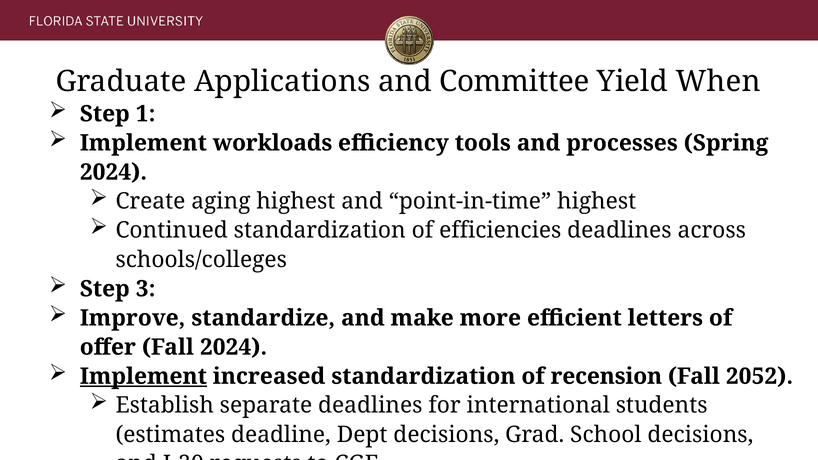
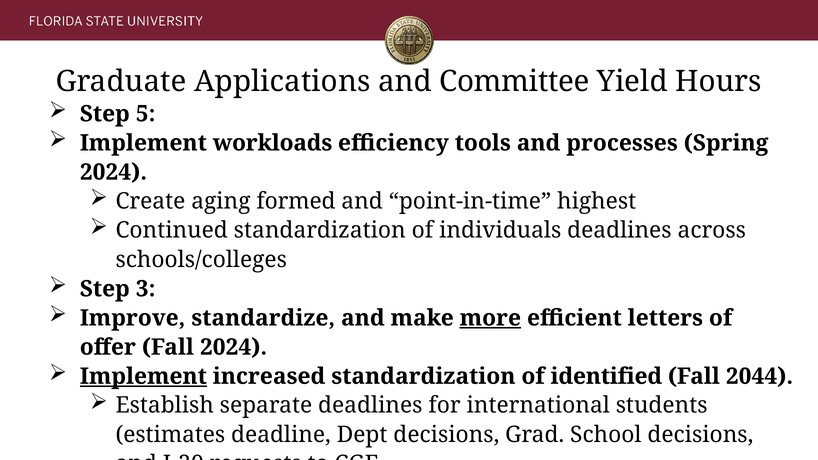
When: When -> Hours (718, 82)
1: 1 -> 5 (146, 114)
aging highest: highest -> formed (296, 201)
efficiencies: efficiencies -> individuals (500, 231)
more underline: none -> present (490, 318)
of recension: recension -> identified (606, 376)
2052: 2052 -> 2044 (759, 376)
